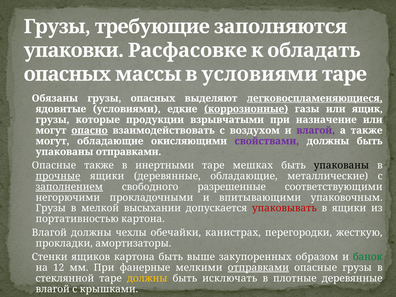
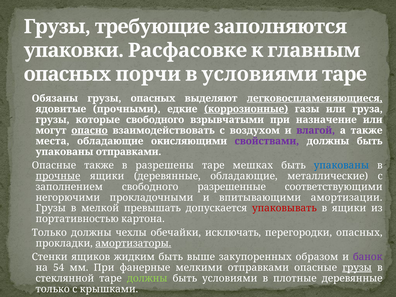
обладать: обладать -> главным (314, 50)
массы: массы -> порчи (148, 74)
ядовитые условиями: условиями -> прочными (127, 109)
ящик: ящик -> груза (367, 109)
которые продукции: продукции -> свободного (155, 120)
могут: могут -> места (53, 141)
инертными: инертными -> разрешены (165, 165)
упакованы colour: black -> blue (341, 165)
заполнением underline: present -> none (69, 187)
упаковочным: упаковочным -> амортизации (347, 198)
высыхании: высыхании -> превышать (152, 208)
Влагой: Влагой -> Только (49, 233)
канистрах: канистрах -> исключать (233, 233)
перегородки жесткую: жесткую -> опасных (359, 233)
амортизаторы underline: none -> present (133, 243)
ящиков картона: картона -> жидким (134, 257)
банок colour: green -> purple (368, 257)
12: 12 -> 54 (59, 268)
отправками underline: present -> none (258, 268)
грузы underline: none -> present (357, 268)
должны colour: yellow -> light green (147, 278)
быть исключать: исключать -> условиями (230, 278)
влагой: влагой -> только (53, 289)
